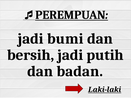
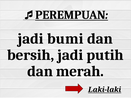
badan: badan -> merah (80, 71)
